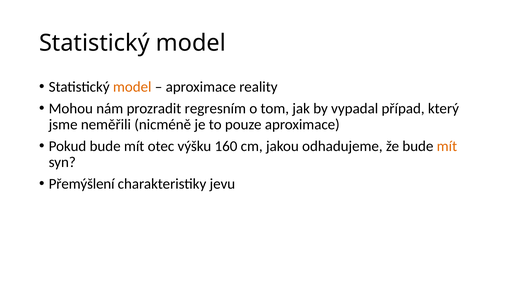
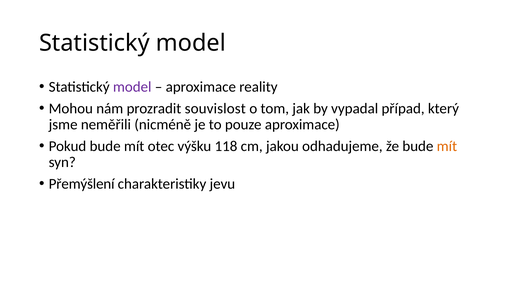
model colour: orange -> purple (132, 87)
regresním: regresním -> souvislost (215, 108)
160: 160 -> 118 (226, 146)
